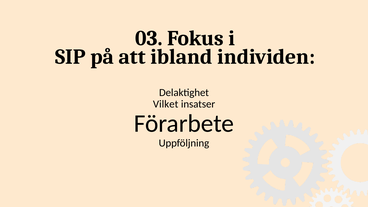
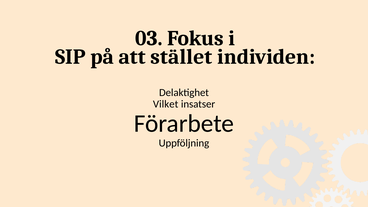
ibland: ibland -> stället (181, 57)
